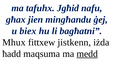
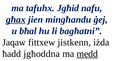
għax underline: none -> present (16, 20)
biex: biex -> bħal (28, 31)
Mhux: Mhux -> Jaqaw (14, 43)
maqsuma: maqsuma -> jgħoddna (42, 54)
